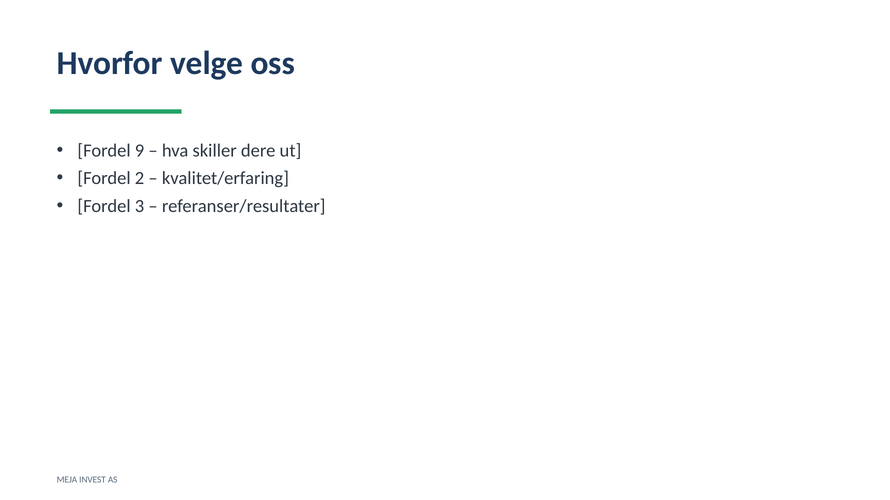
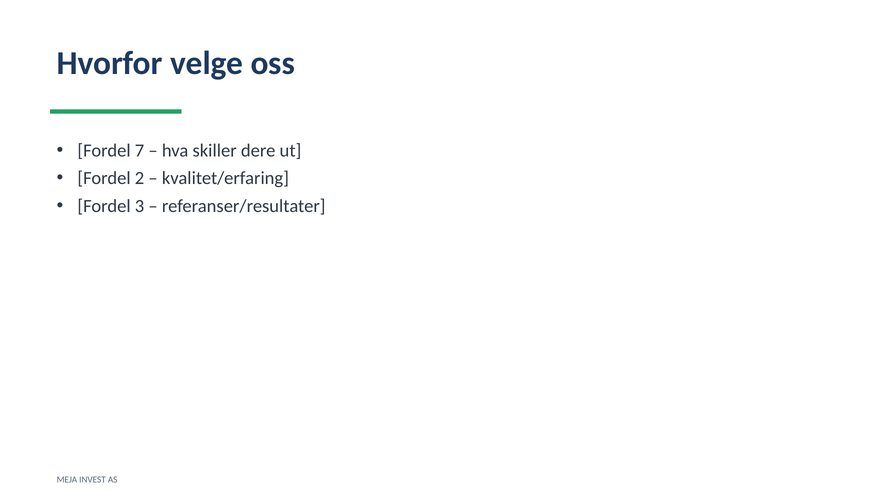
9: 9 -> 7 (140, 151)
